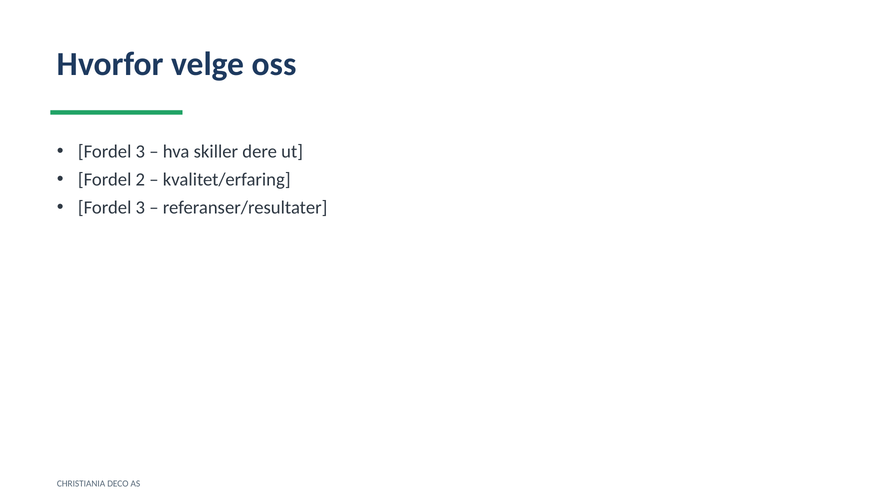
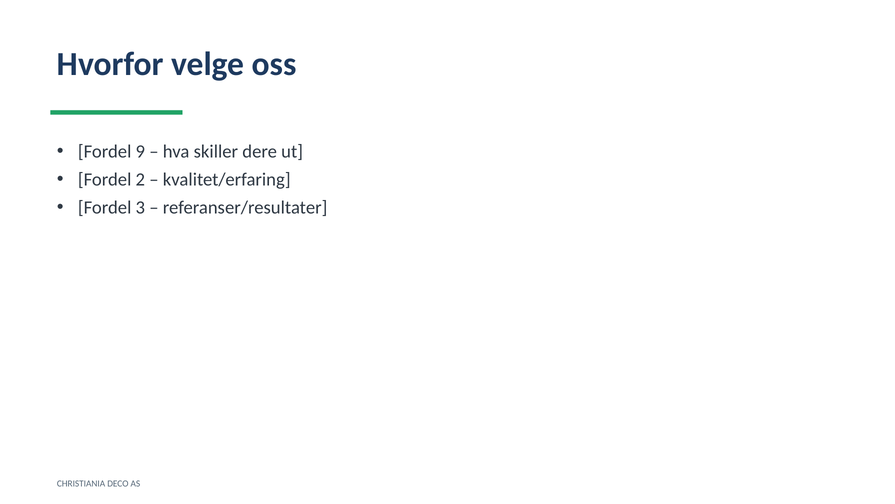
3: 3 -> 9 (140, 152)
